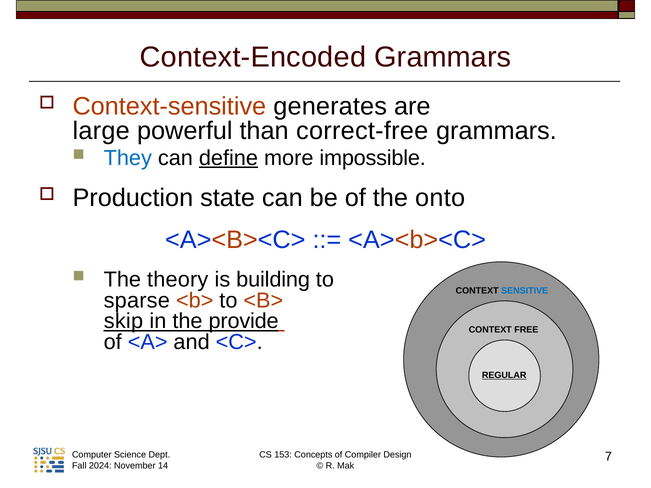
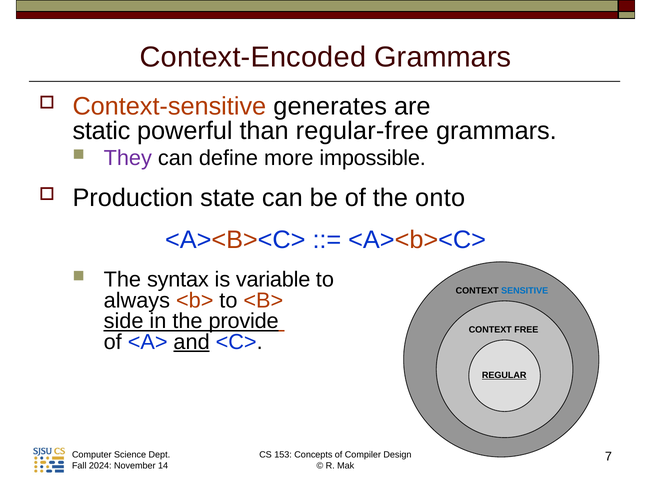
large: large -> static (101, 131)
correct-free: correct-free -> regular-free (362, 131)
They colour: blue -> purple (128, 158)
define underline: present -> none (228, 158)
theory: theory -> syntax (178, 280)
building: building -> variable (273, 280)
sparse: sparse -> always (137, 300)
skip: skip -> side (124, 321)
and underline: none -> present (192, 342)
